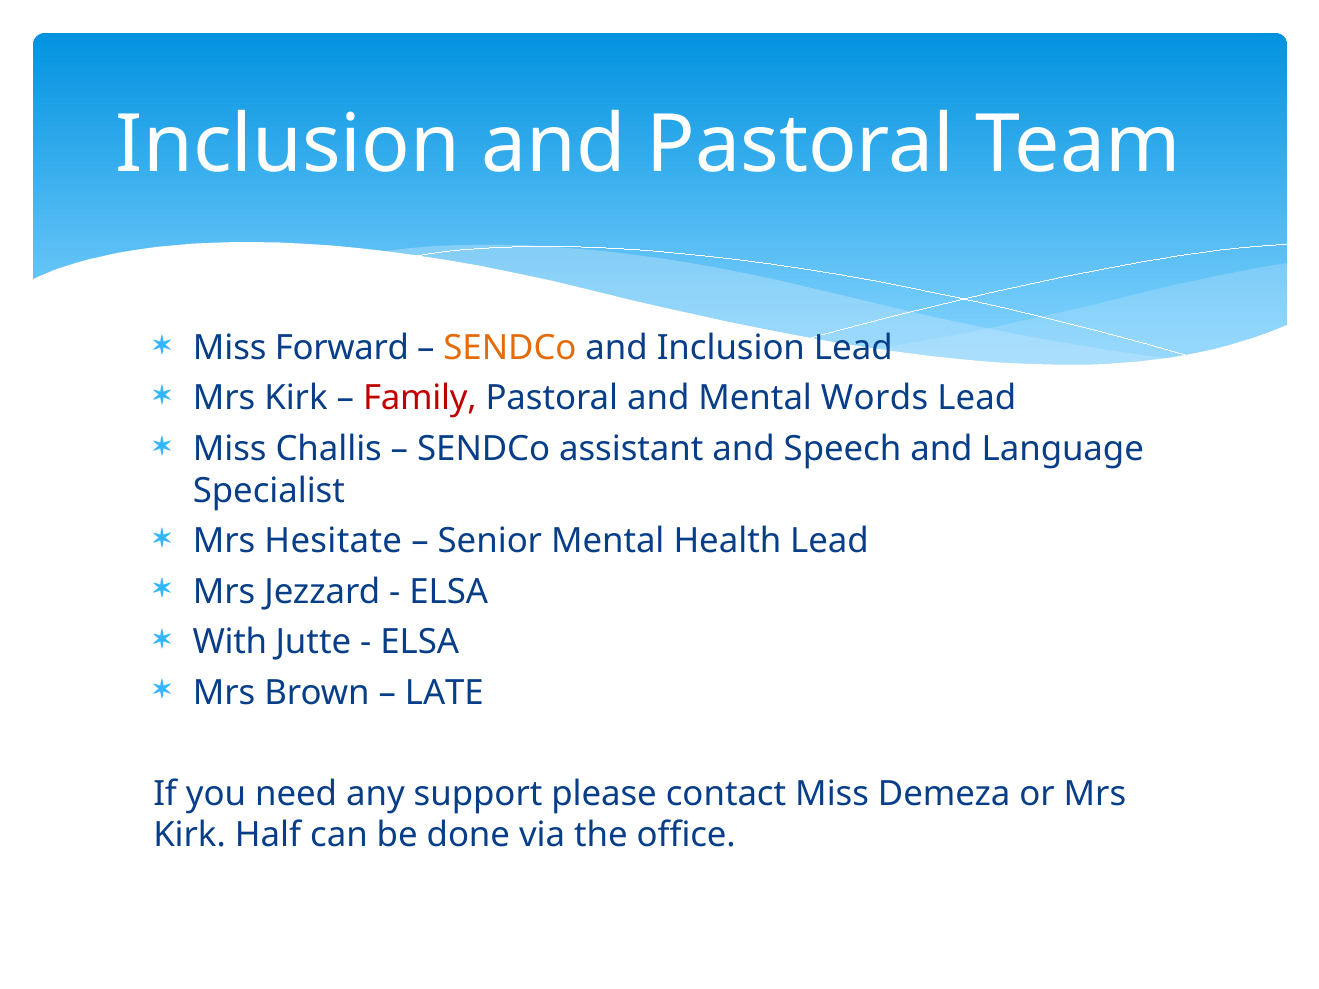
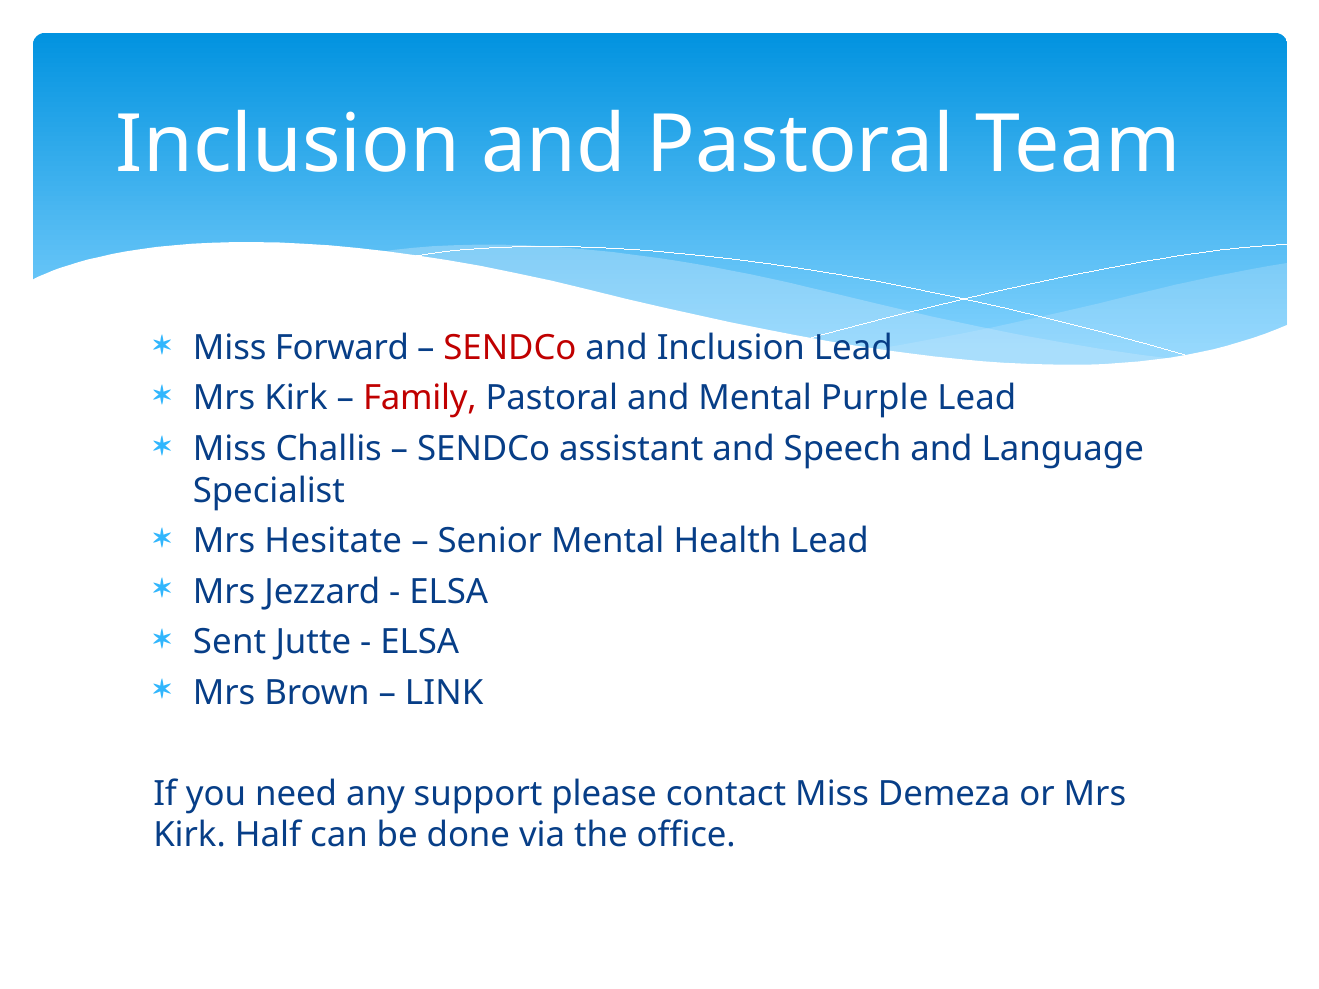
SENDCo colour: orange -> red (510, 348)
Words: Words -> Purple (875, 398)
With: With -> Sent (230, 642)
LATE: LATE -> LINK (444, 693)
